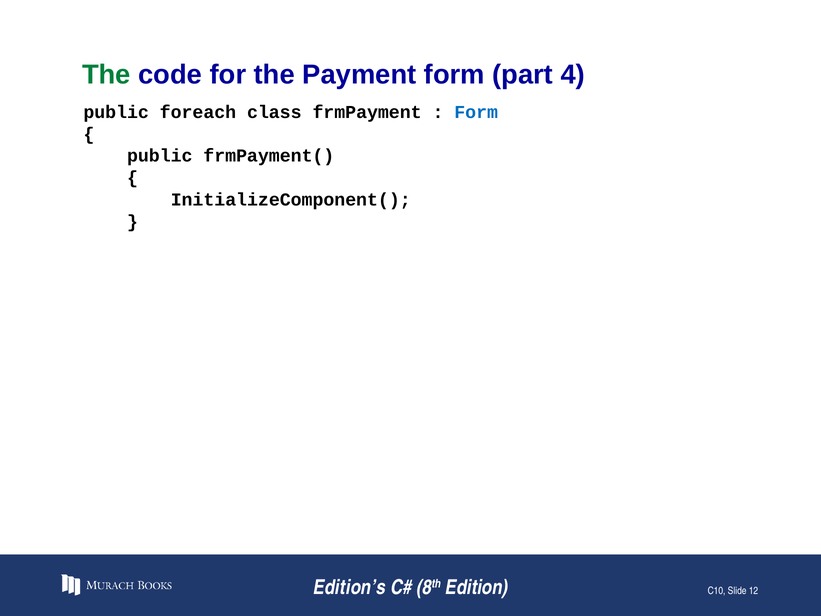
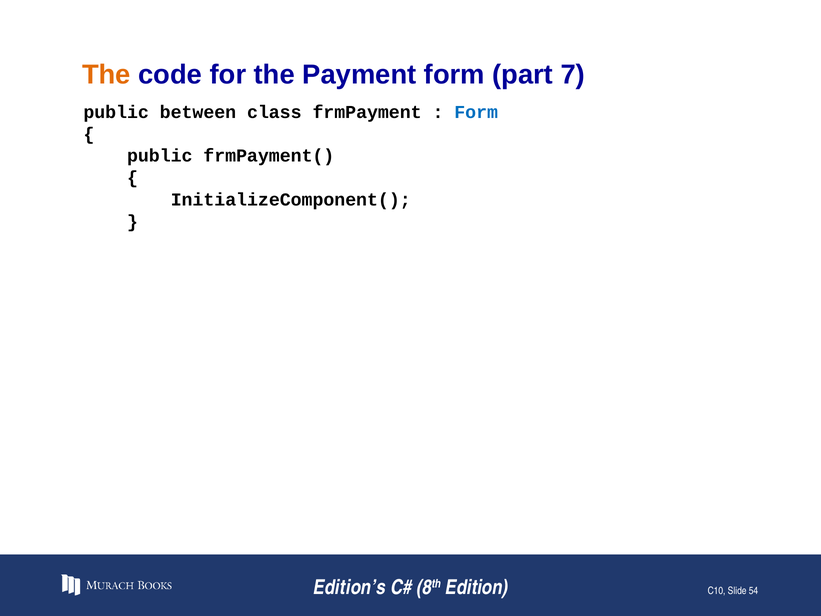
The colour: green -> orange (106, 75)
4: 4 -> 7 (573, 75)
foreach: foreach -> between (198, 112)
12: 12 -> 54 (753, 591)
